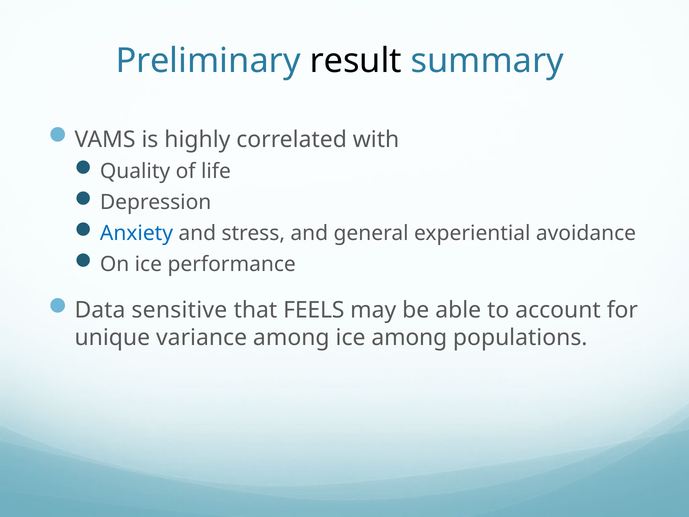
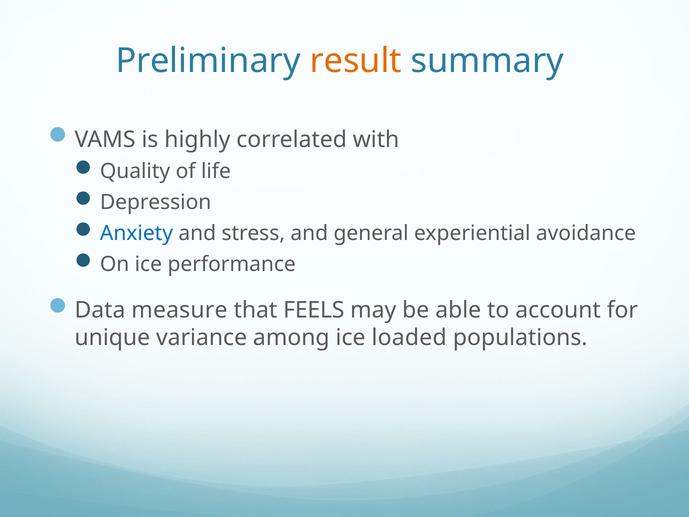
result colour: black -> orange (356, 61)
sensitive: sensitive -> measure (179, 310)
ice among: among -> loaded (409, 338)
